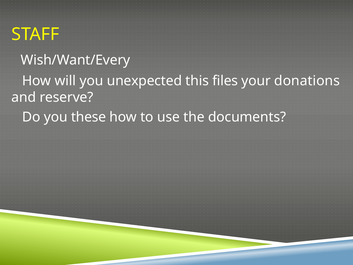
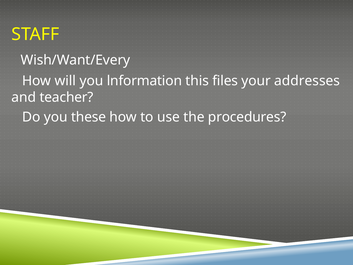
unexpected: unexpected -> lnformation (144, 81)
donations: donations -> addresses (307, 81)
reserve: reserve -> teacher (67, 97)
documents: documents -> procedures (247, 117)
